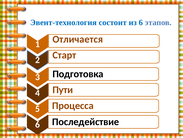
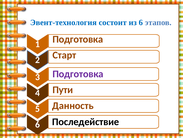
1 Отличается: Отличается -> Подготовка (78, 39)
Подготовка colour: black -> purple (78, 74)
Процесса: Процесса -> Данность (73, 105)
